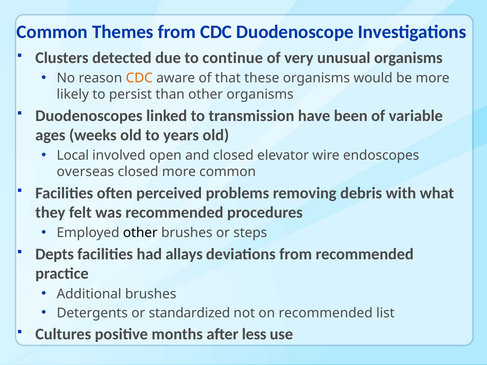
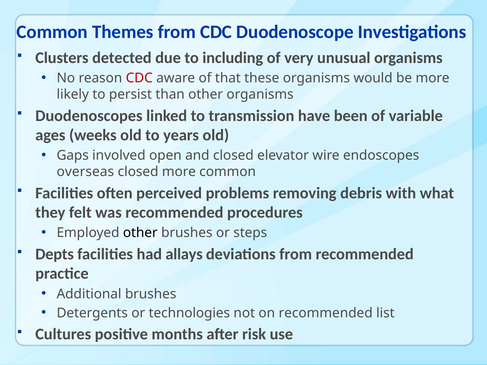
continue: continue -> including (233, 58)
CDC colour: orange -> red (139, 78)
Local: Local -> Gaps (73, 156)
standardized: standardized -> technologies (189, 313)
less: less -> risk (254, 334)
